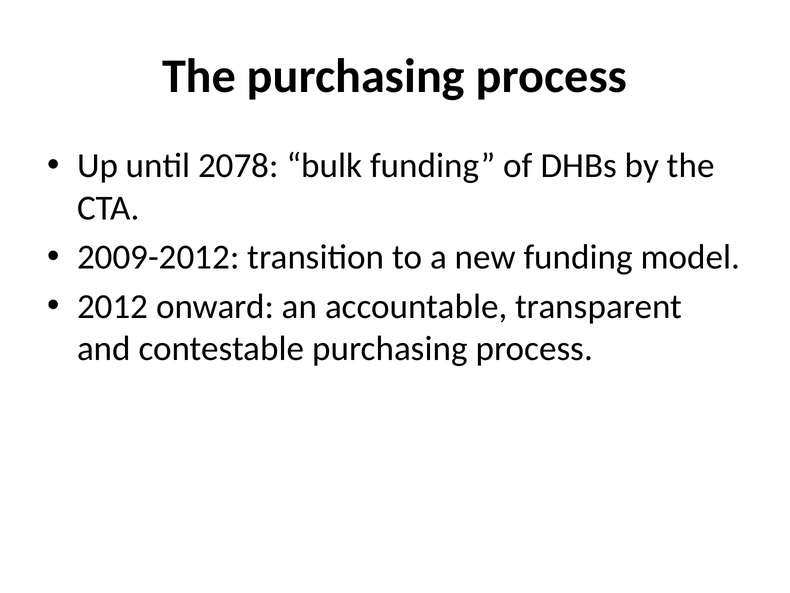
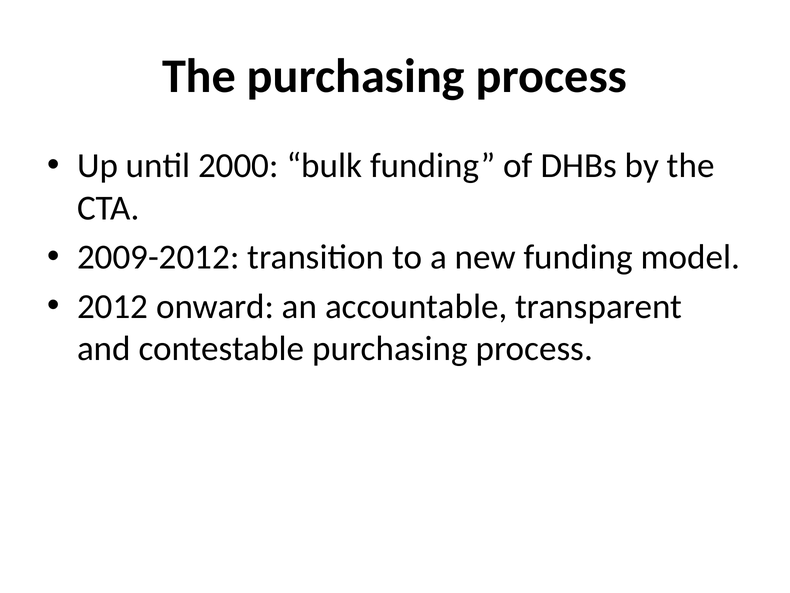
2078: 2078 -> 2000 (238, 166)
